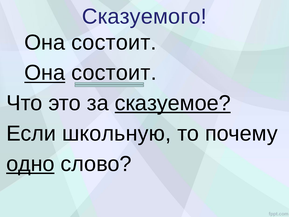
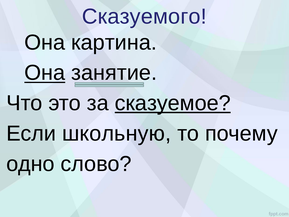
состоит: состоит -> картина (114, 42)
состоит: состоит -> занятие (114, 73)
одно underline: present -> none (30, 164)
